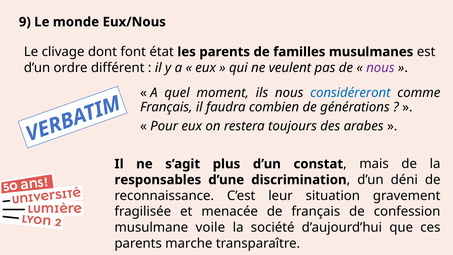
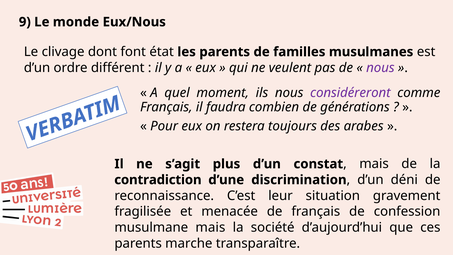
considéreront colour: blue -> purple (350, 93)
responsables: responsables -> contradiction (158, 180)
musulmane voile: voile -> mais (210, 227)
